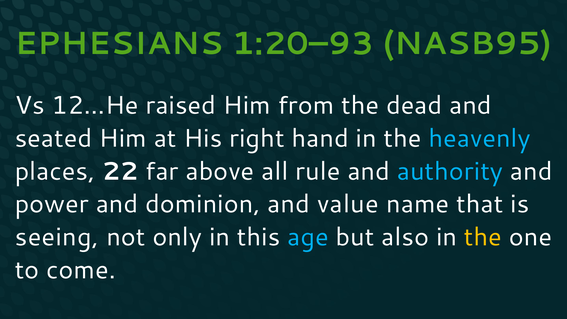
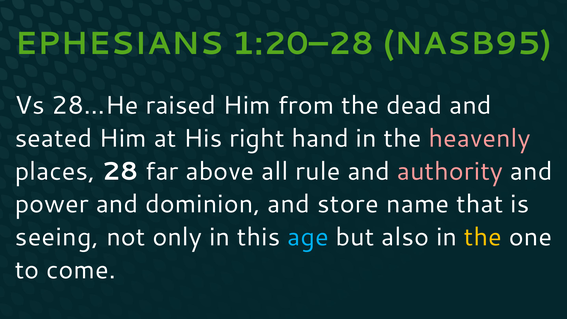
1:20–93: 1:20–93 -> 1:20–28 (303, 44)
12…He: 12…He -> 28…He (95, 105)
heavenly colour: light blue -> pink (480, 138)
22: 22 -> 28 (120, 171)
authority colour: light blue -> pink (450, 171)
value: value -> store (348, 204)
